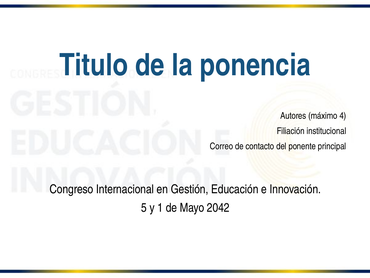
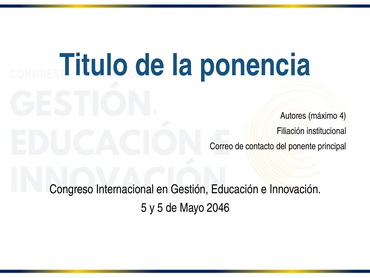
y 1: 1 -> 5 (160, 207)
2042: 2042 -> 2046 (218, 207)
